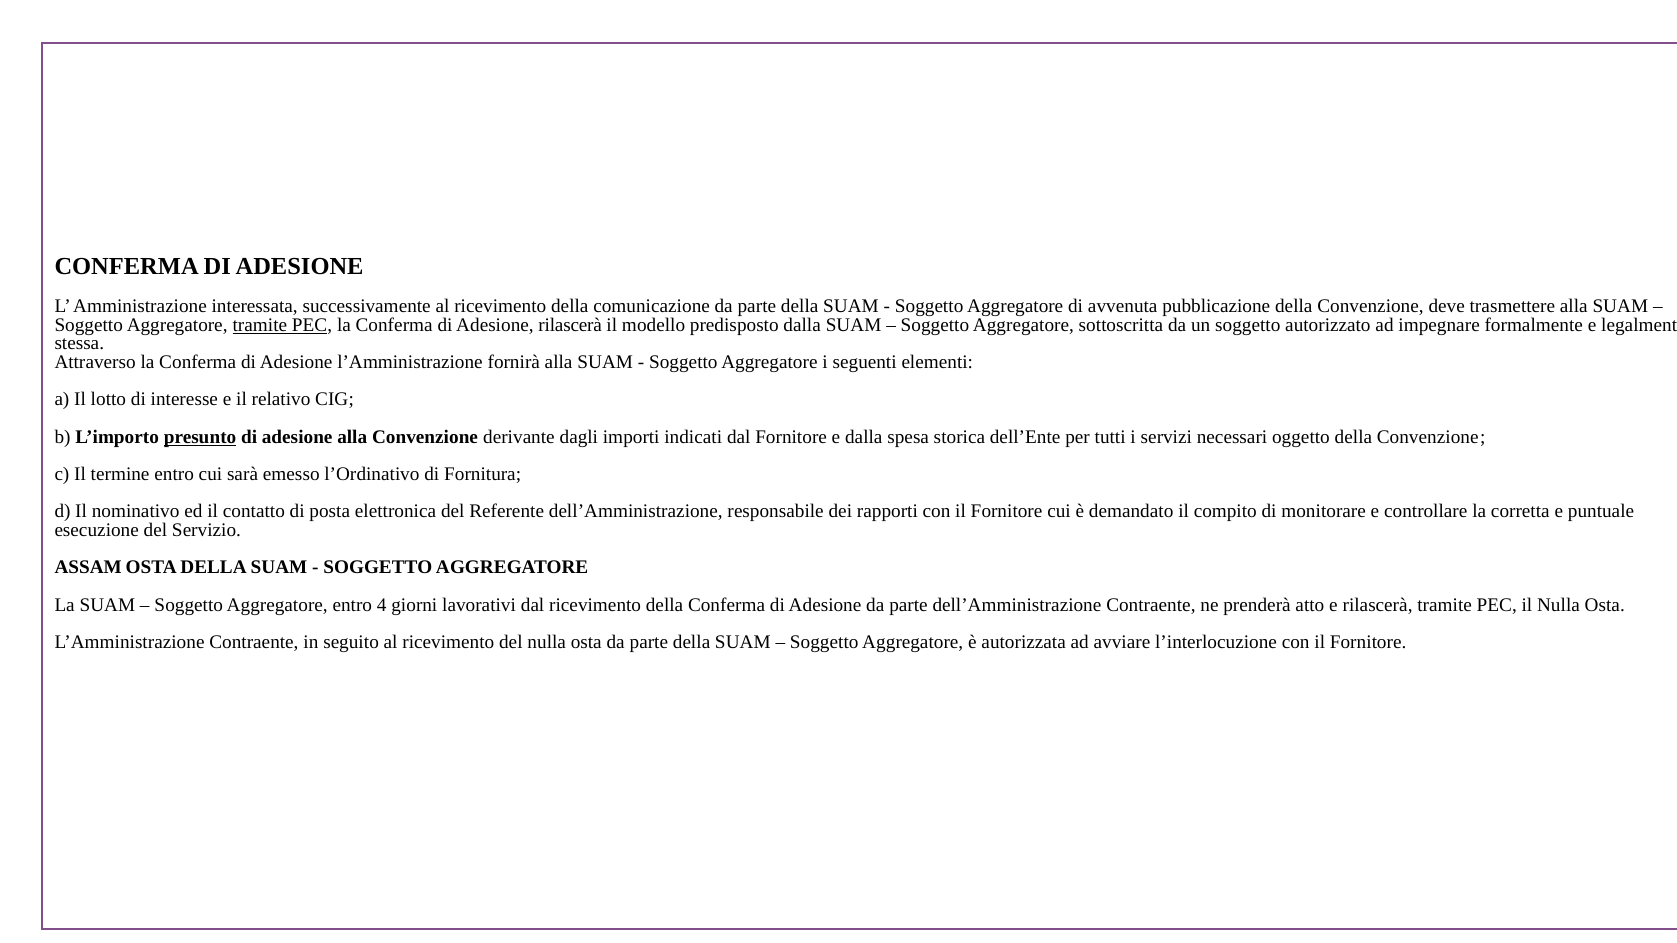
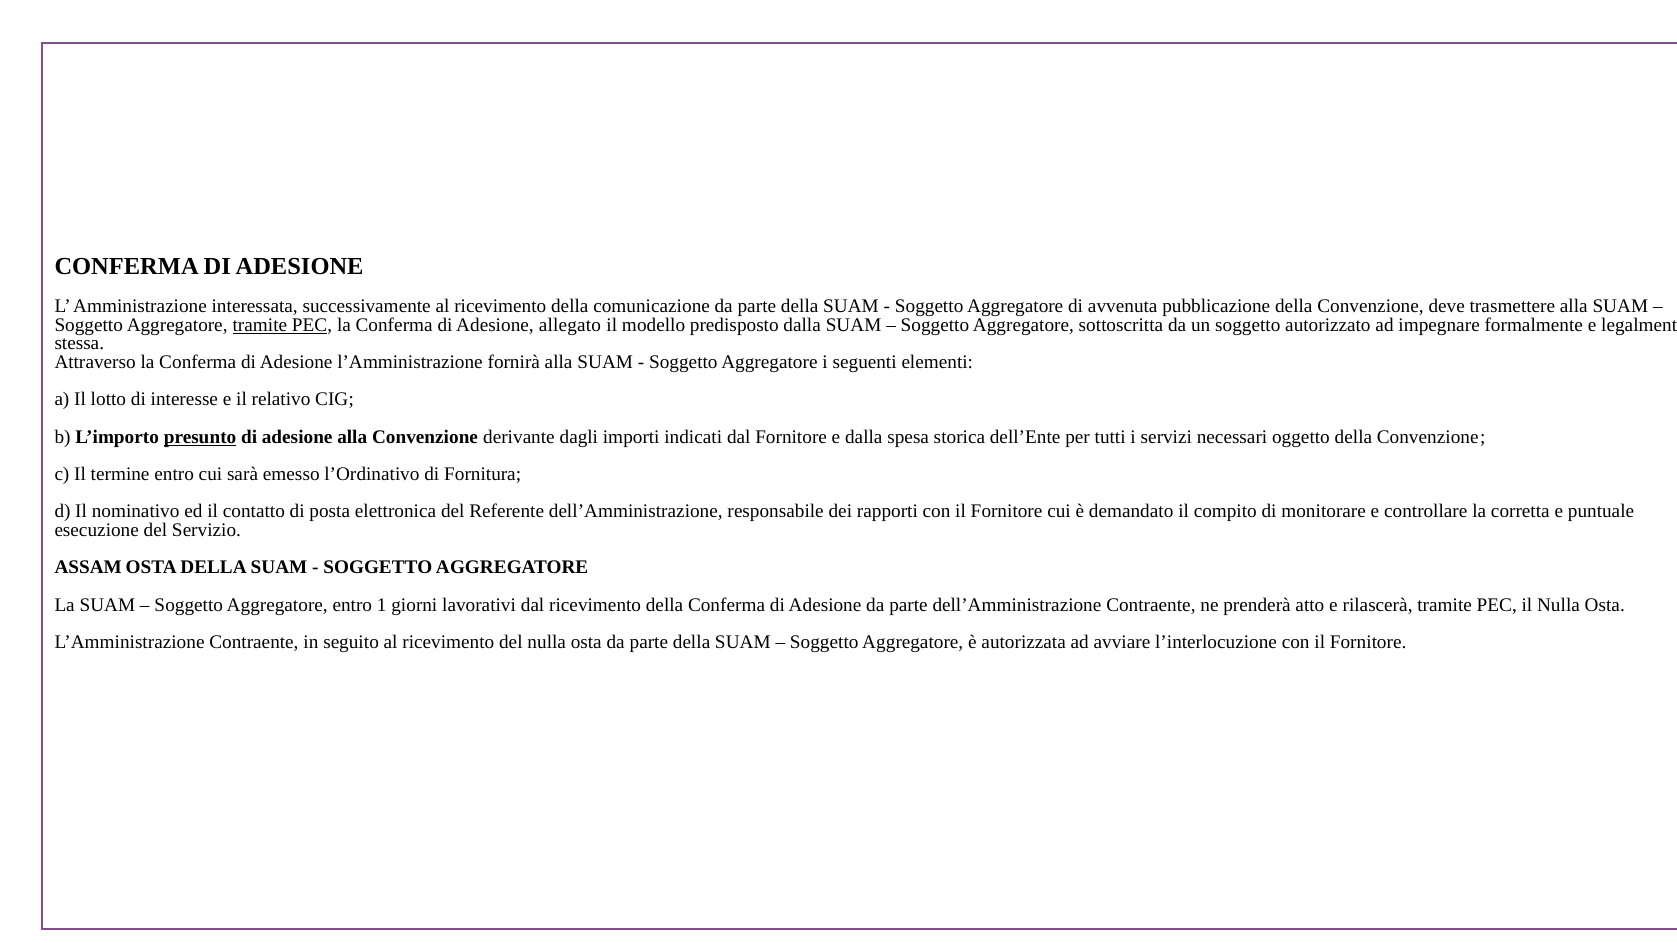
Adesione rilascerà: rilascerà -> allegato (570, 325)
4: 4 -> 1 (382, 605)
